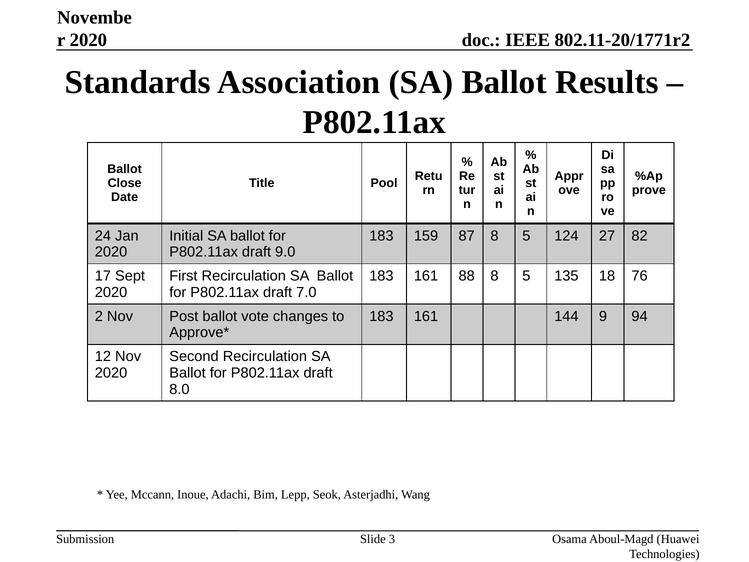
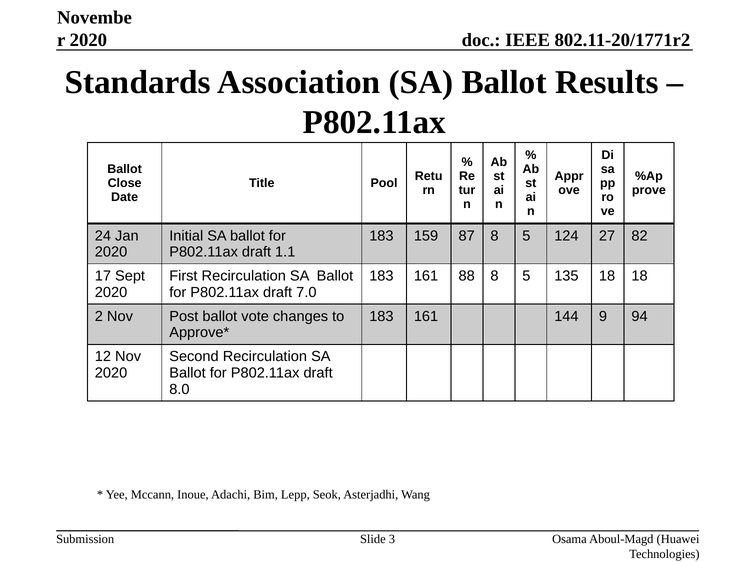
9.0: 9.0 -> 1.1 (285, 252)
18 76: 76 -> 18 (640, 276)
